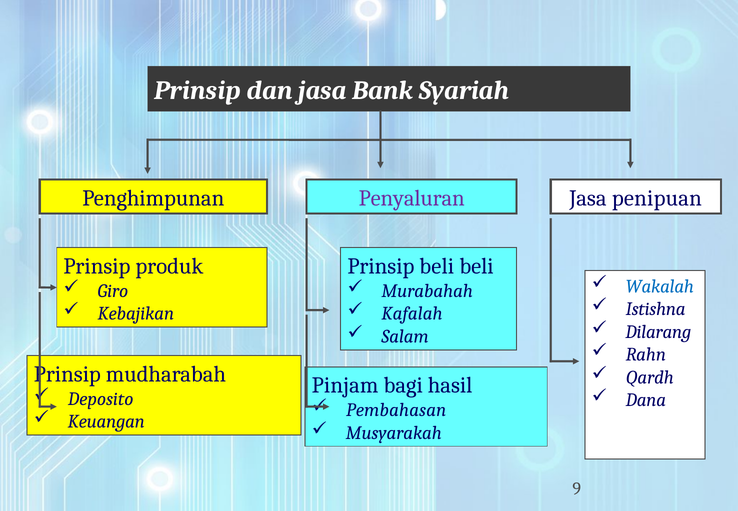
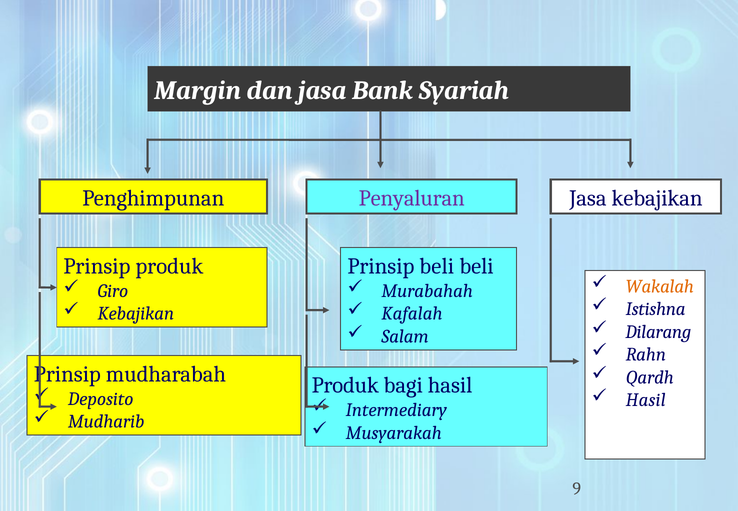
Prinsip: Prinsip -> Margin (198, 91)
Jasa penipuan: penipuan -> kebajikan (657, 198)
Wakalah colour: blue -> orange (660, 286)
Pinjam: Pinjam -> Produk (345, 385)
Dana: Dana -> Hasil (646, 400)
Pembahasan: Pembahasan -> Intermediary (396, 410)
Keuangan: Keuangan -> Mudharib (106, 422)
